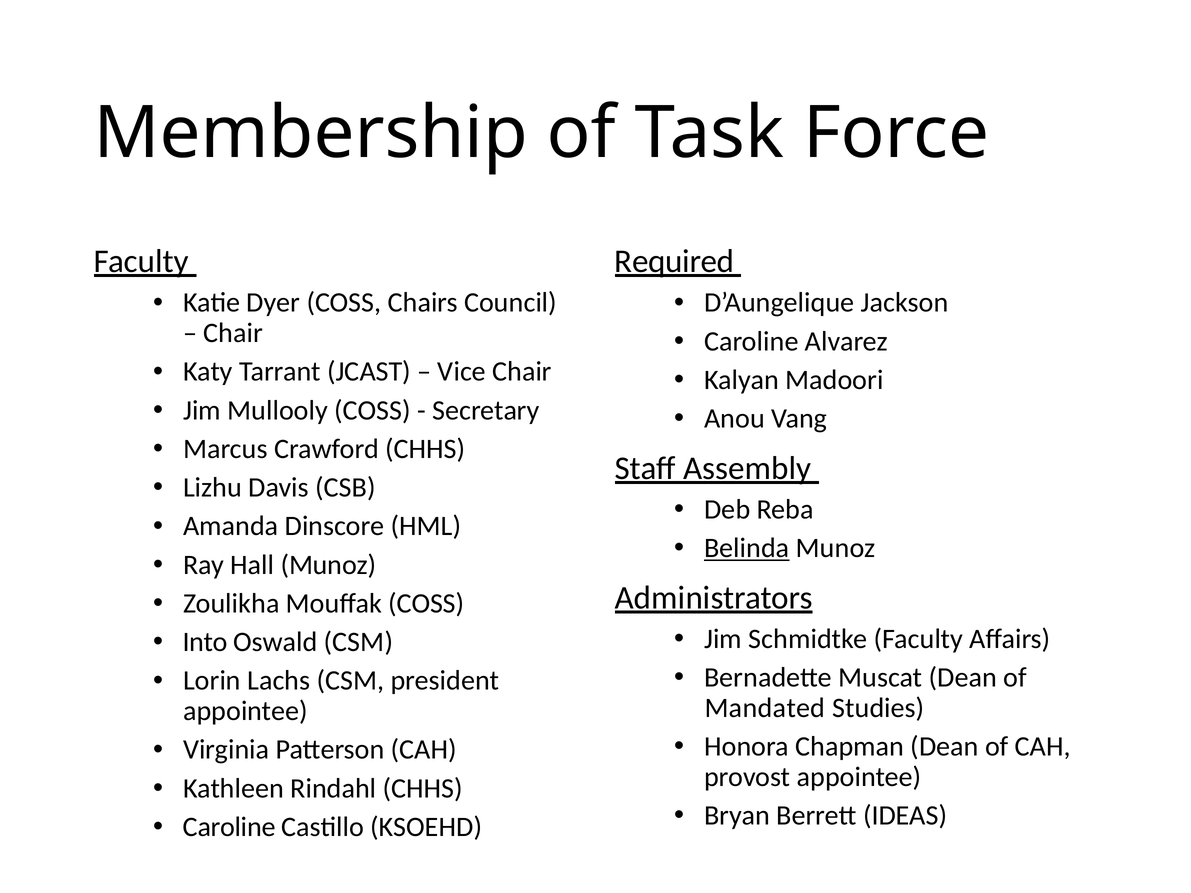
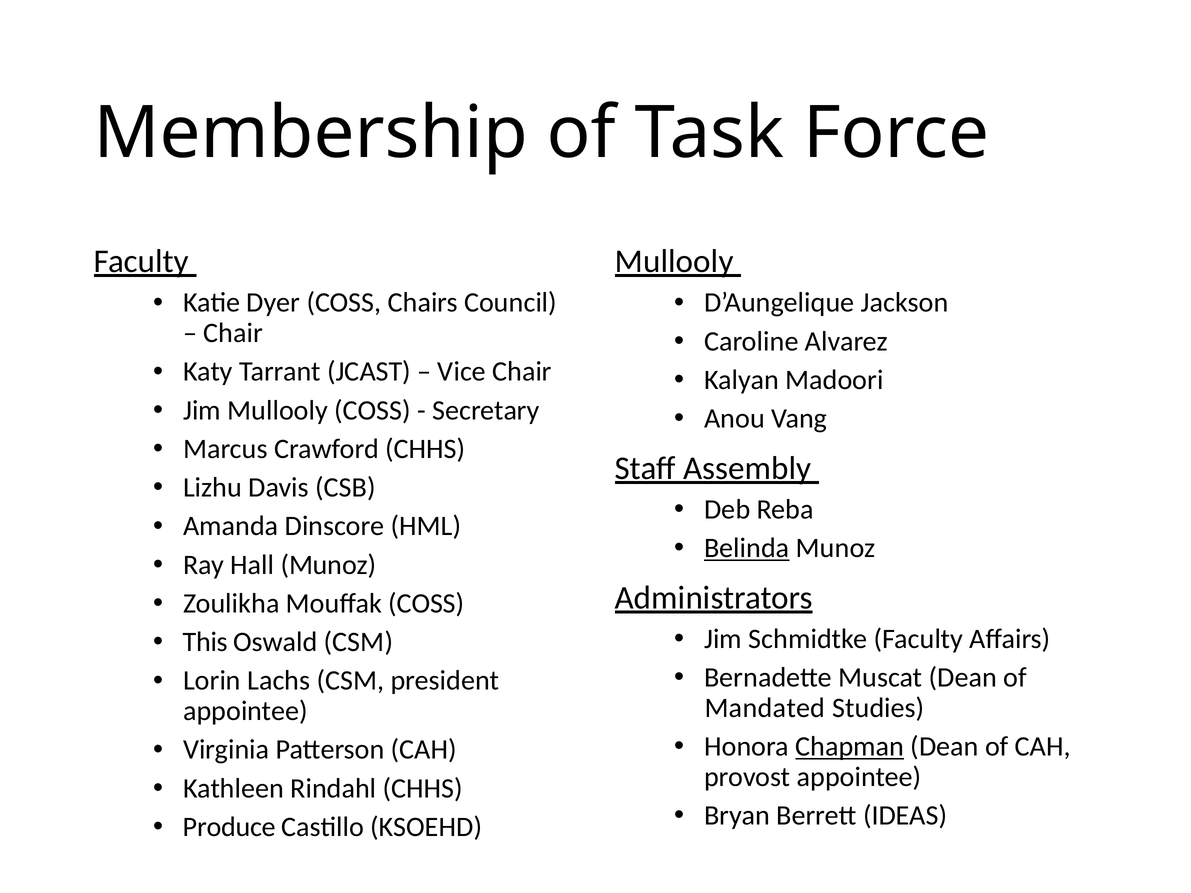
Required: Required -> Mullooly (674, 261)
Into: Into -> This (205, 642)
Chapman underline: none -> present (850, 747)
Caroline: Caroline -> Produce (229, 827)
